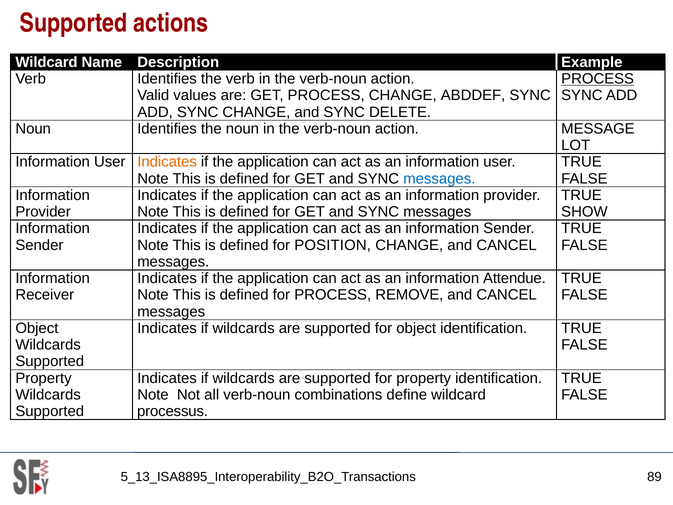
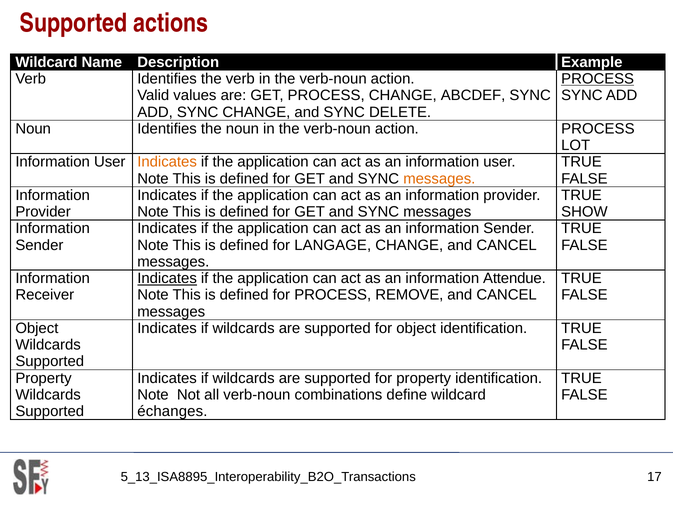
ABDDEF: ABDDEF -> ABCDEF (473, 95)
action MESSAGE: MESSAGE -> PROCESS (598, 129)
messages colour: blue -> orange (439, 179)
POSITION: POSITION -> LANGAGE (333, 245)
Indicates underline: none -> present (167, 278)
processus: processus -> échanges (172, 411)
89: 89 -> 17 (654, 476)
